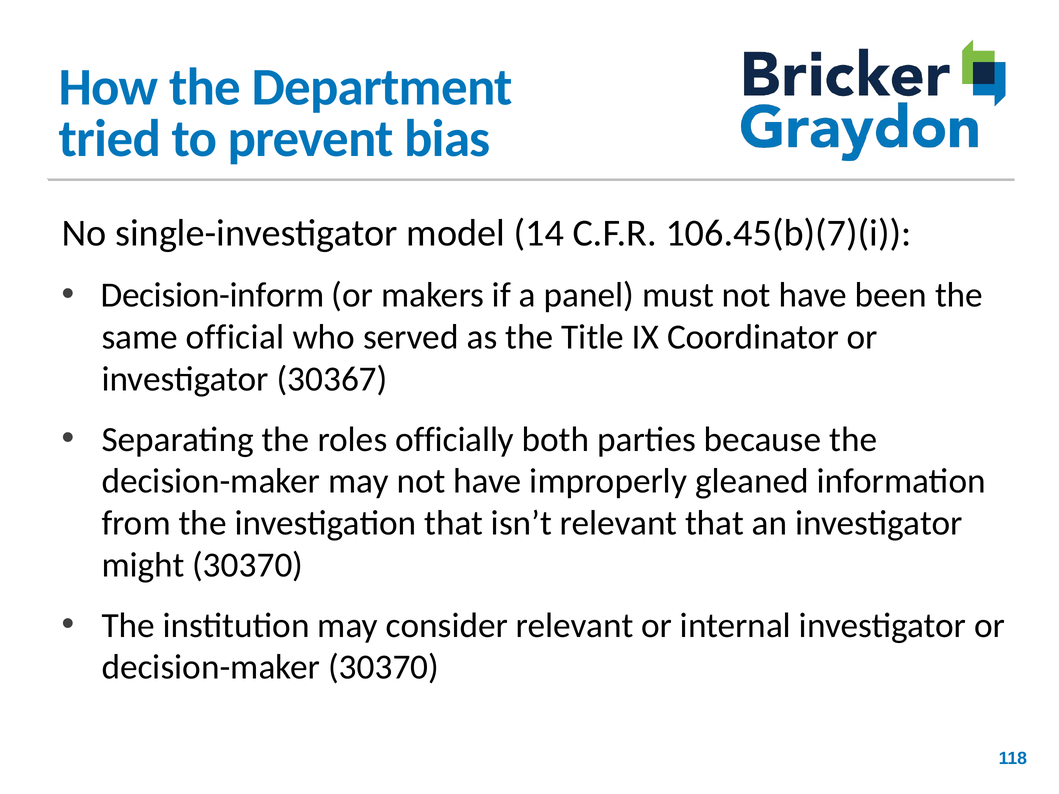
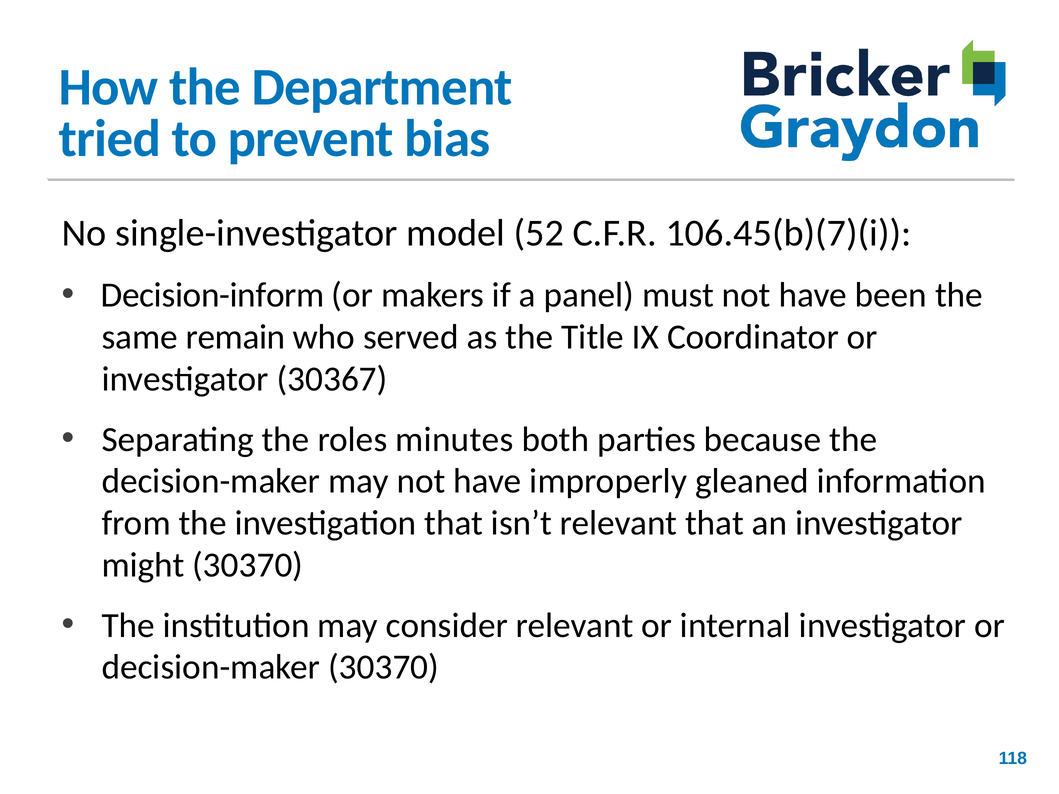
14: 14 -> 52 (539, 233)
official: official -> remain (236, 337)
officially: officially -> minutes (454, 440)
